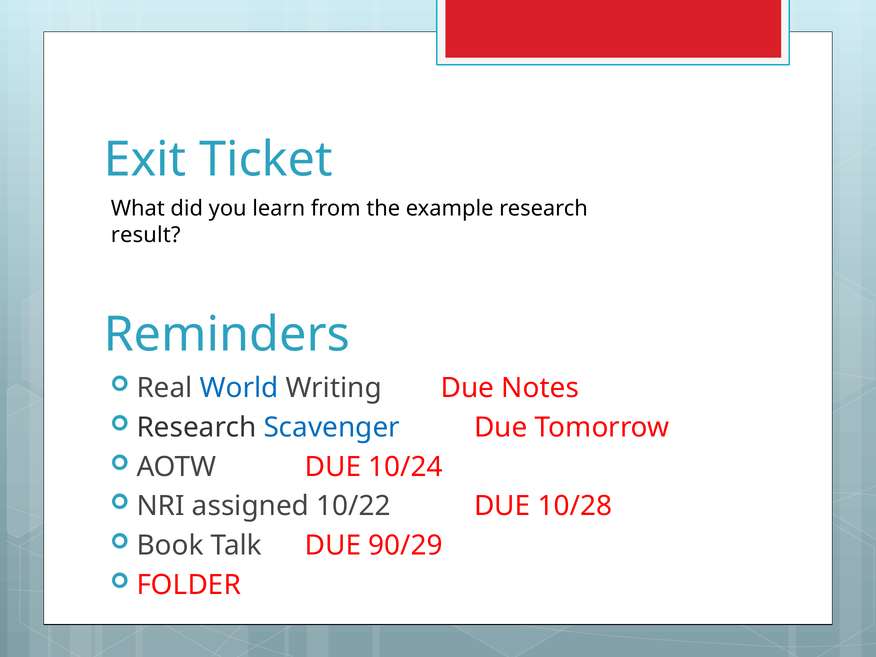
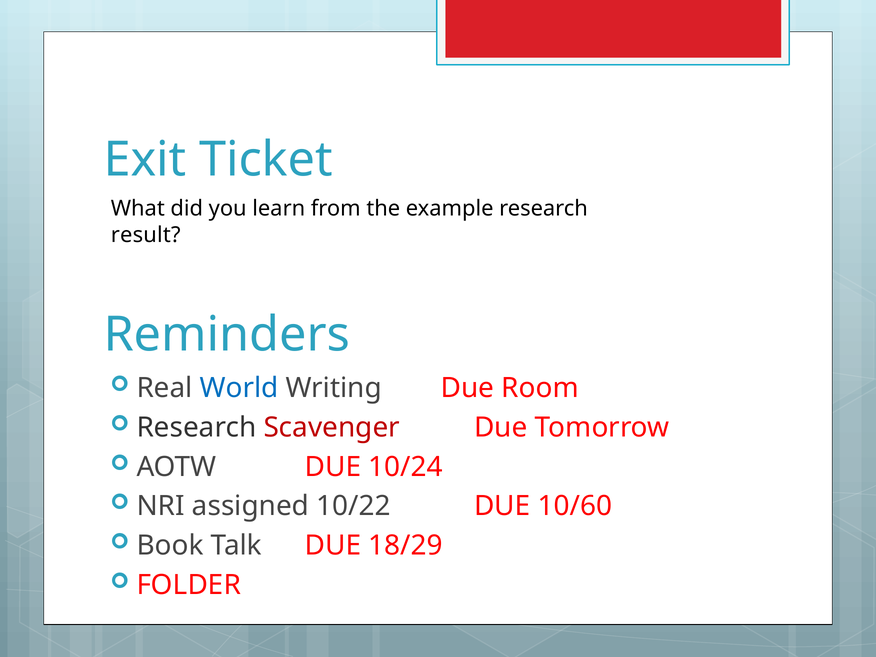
Notes: Notes -> Room (540, 388)
Scavenger colour: blue -> red (332, 427)
10/28: 10/28 -> 10/60 (575, 506)
90/29: 90/29 -> 18/29 (406, 546)
